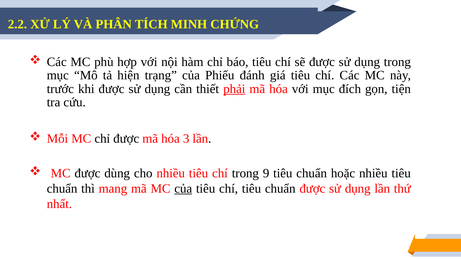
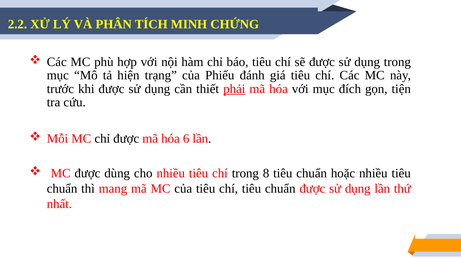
3: 3 -> 6 (186, 139)
9: 9 -> 8 (266, 173)
của underline: present -> none (183, 189)
